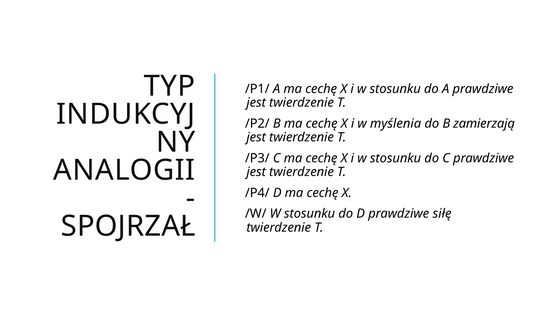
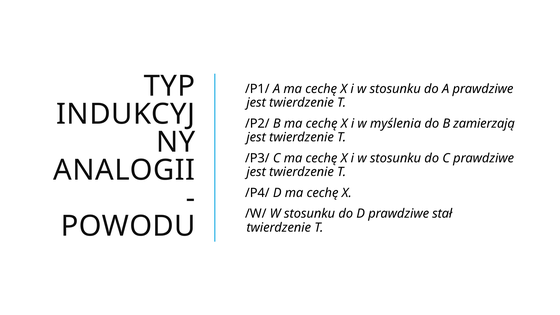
siłę: siłę -> stał (442, 214)
SPOJRZAŁ: SPOJRZAŁ -> POWODU (128, 226)
